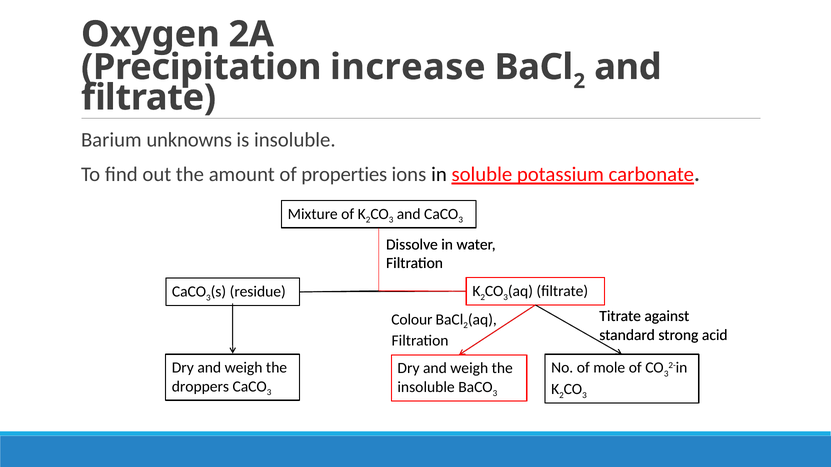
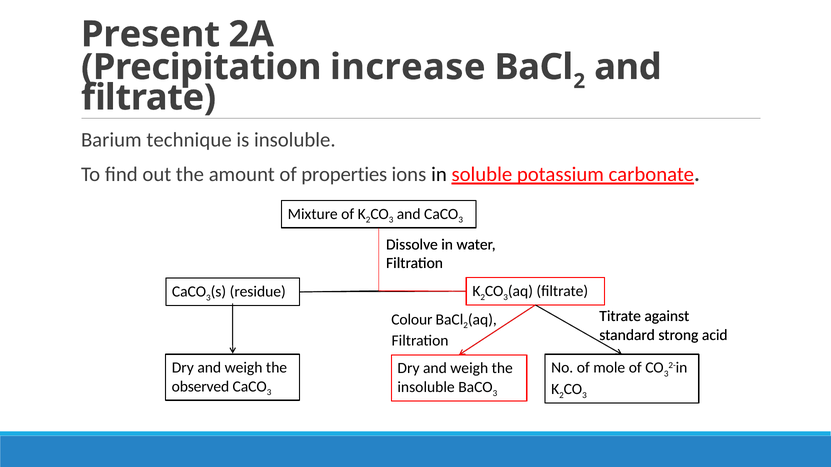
Oxygen: Oxygen -> Present (151, 34)
unknowns: unknowns -> technique (189, 140)
droppers: droppers -> observed (200, 387)
